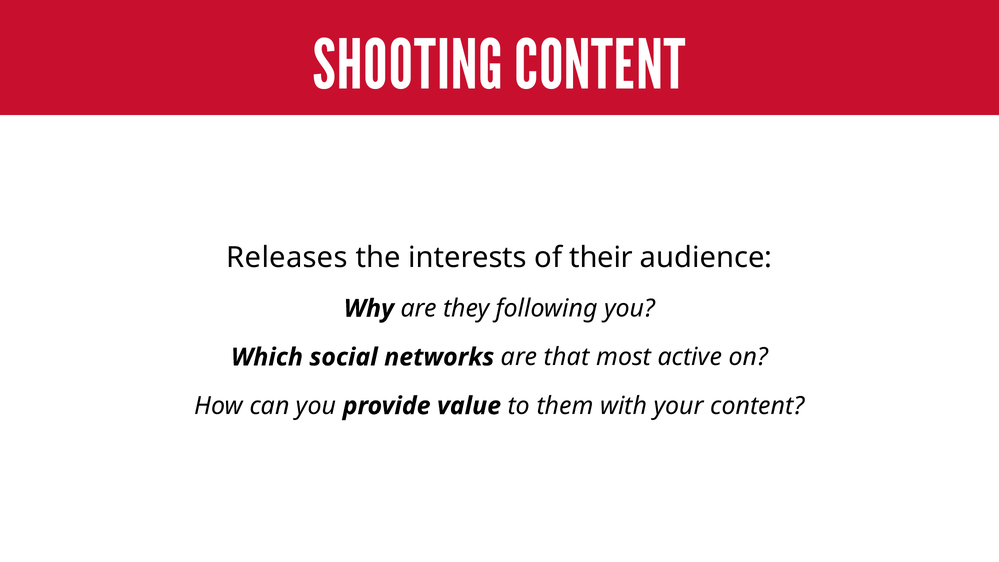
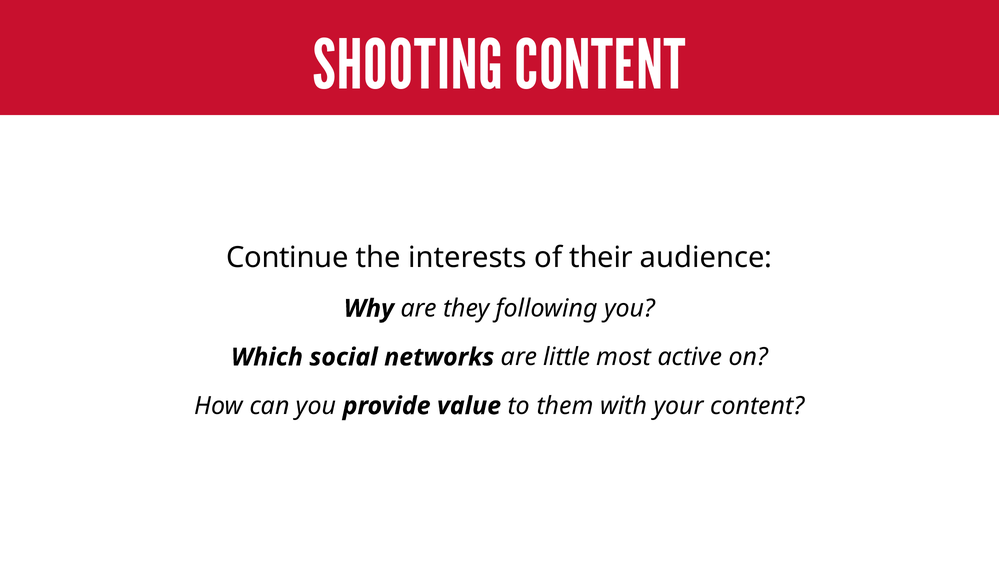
Releases: Releases -> Continue (287, 258)
that: that -> little (567, 357)
